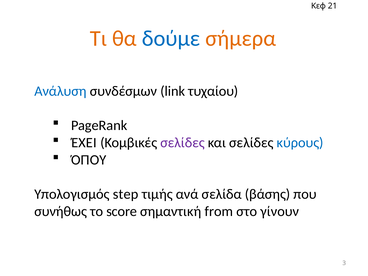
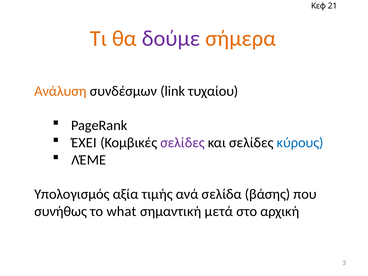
δούμε colour: blue -> purple (171, 38)
Ανάλυση colour: blue -> orange (60, 91)
ΌΠΟΥ: ΌΠΟΥ -> ΛΈΜΕ (89, 160)
step: step -> αξία (126, 194)
score: score -> what (121, 211)
from: from -> μετά (219, 211)
γίνουν: γίνουν -> αρχική (280, 211)
